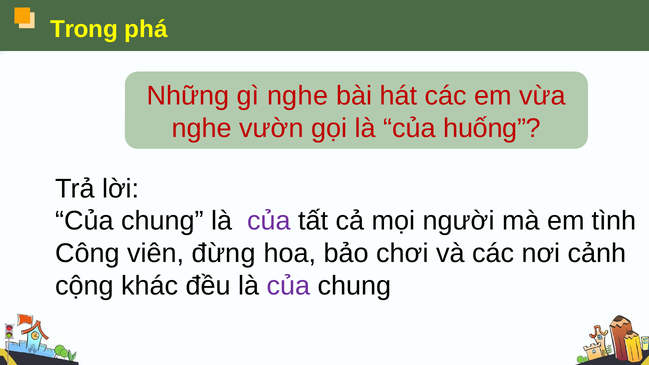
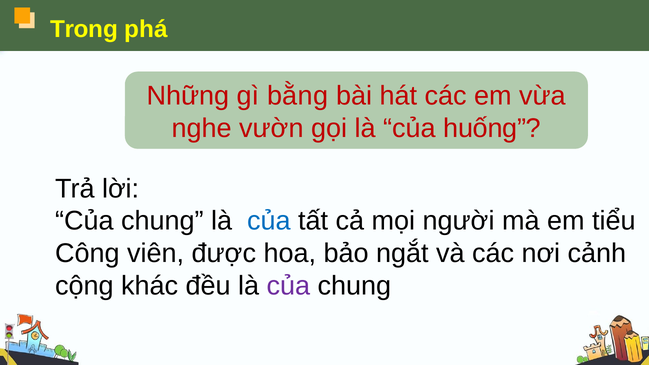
gì nghe: nghe -> bằng (298, 96)
của colour: purple -> blue (269, 221)
tình: tình -> tiểu (614, 221)
đừng: đừng -> được (224, 253)
chơi: chơi -> ngắt (402, 253)
